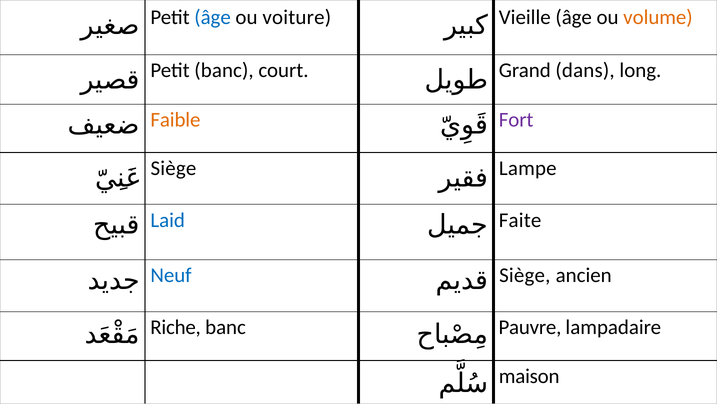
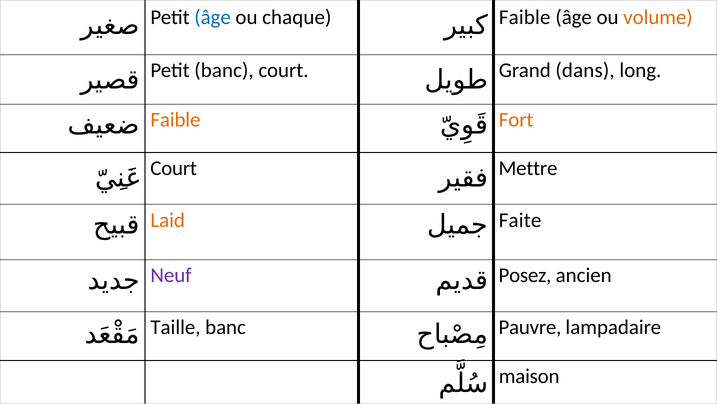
voiture: voiture -> chaque (297, 17)
Vieille: Vieille -> Faible (525, 17)
Fort colour: purple -> orange (516, 120)
Siège: Siège -> Court (174, 168)
Lampe: Lampe -> Mettre (528, 168)
Laid colour: blue -> orange (168, 220)
Neuf colour: blue -> purple (171, 275)
Siège: Siège -> Posez (525, 275)
Riche: Riche -> Taille (175, 327)
